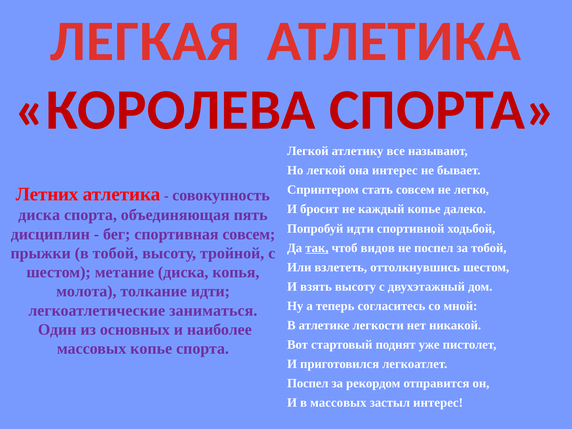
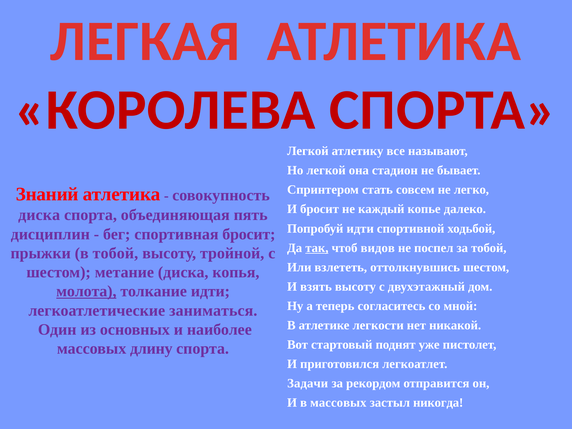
она интерес: интерес -> стадион (395, 170)
Летних: Летних -> Знаний (47, 194)
спортивная совсем: совсем -> бросит (249, 234)
молота underline: none -> present (86, 291)
массовых копье: копье -> длину (151, 349)
Поспел: Поспел -> Задачи (308, 383)
застыл интерес: интерес -> никогда (438, 403)
